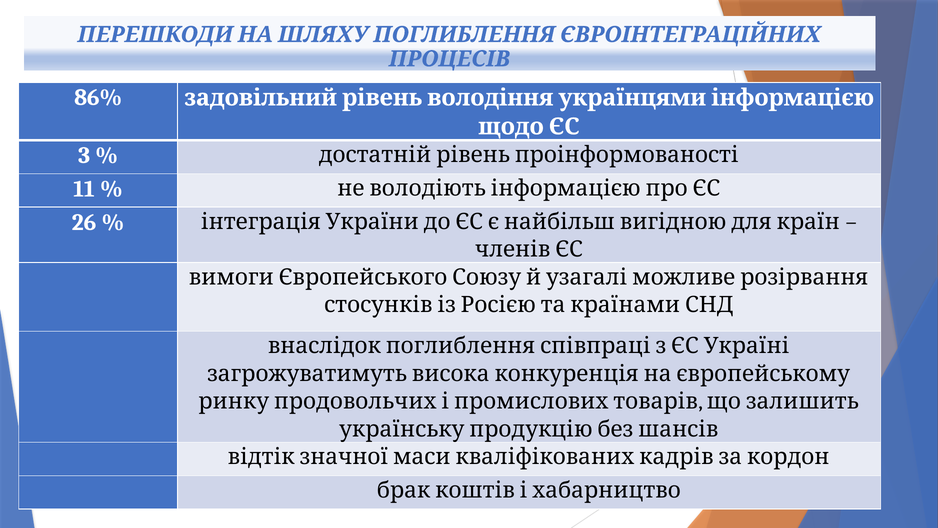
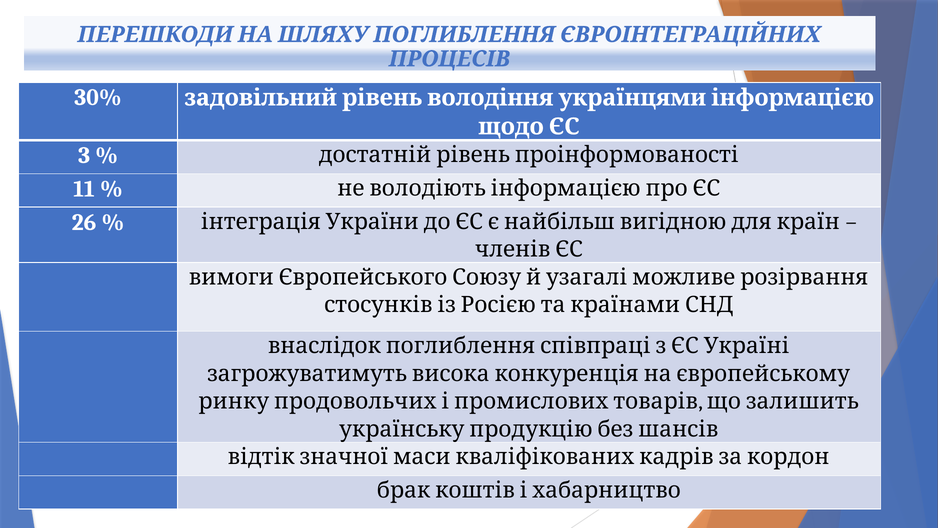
86%: 86% -> 30% (98, 98)
